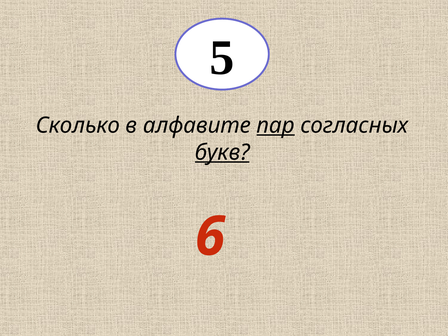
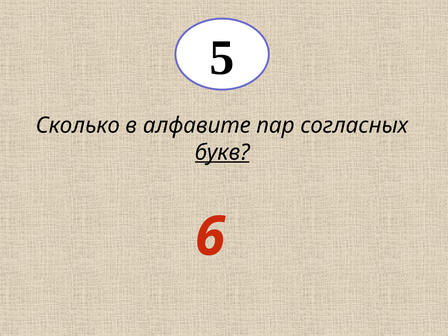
пар underline: present -> none (276, 125)
